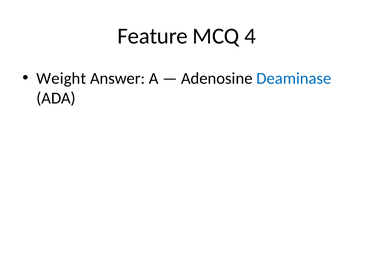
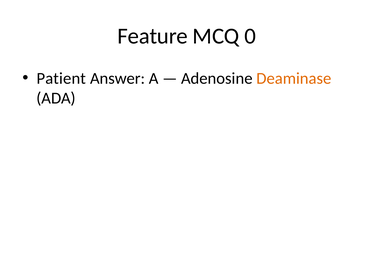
4: 4 -> 0 (250, 36)
Weight: Weight -> Patient (61, 78)
Deaminase colour: blue -> orange (294, 78)
